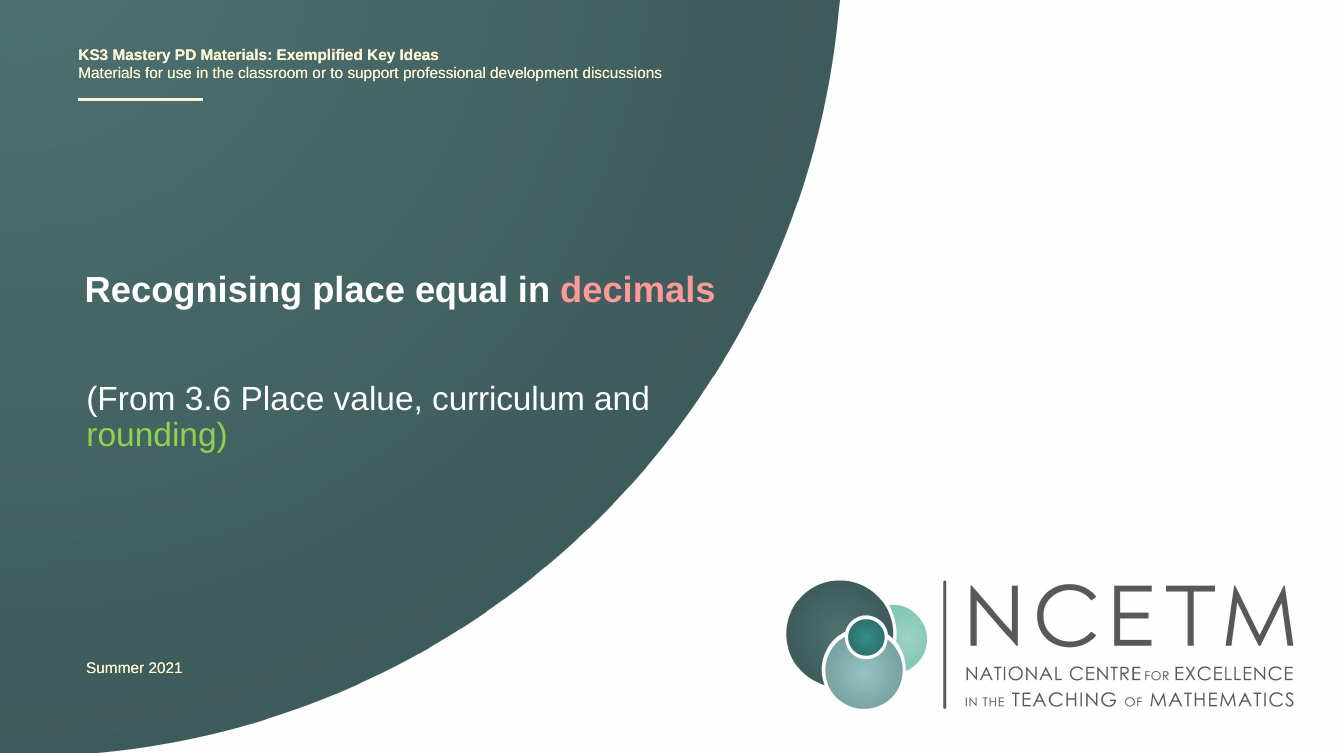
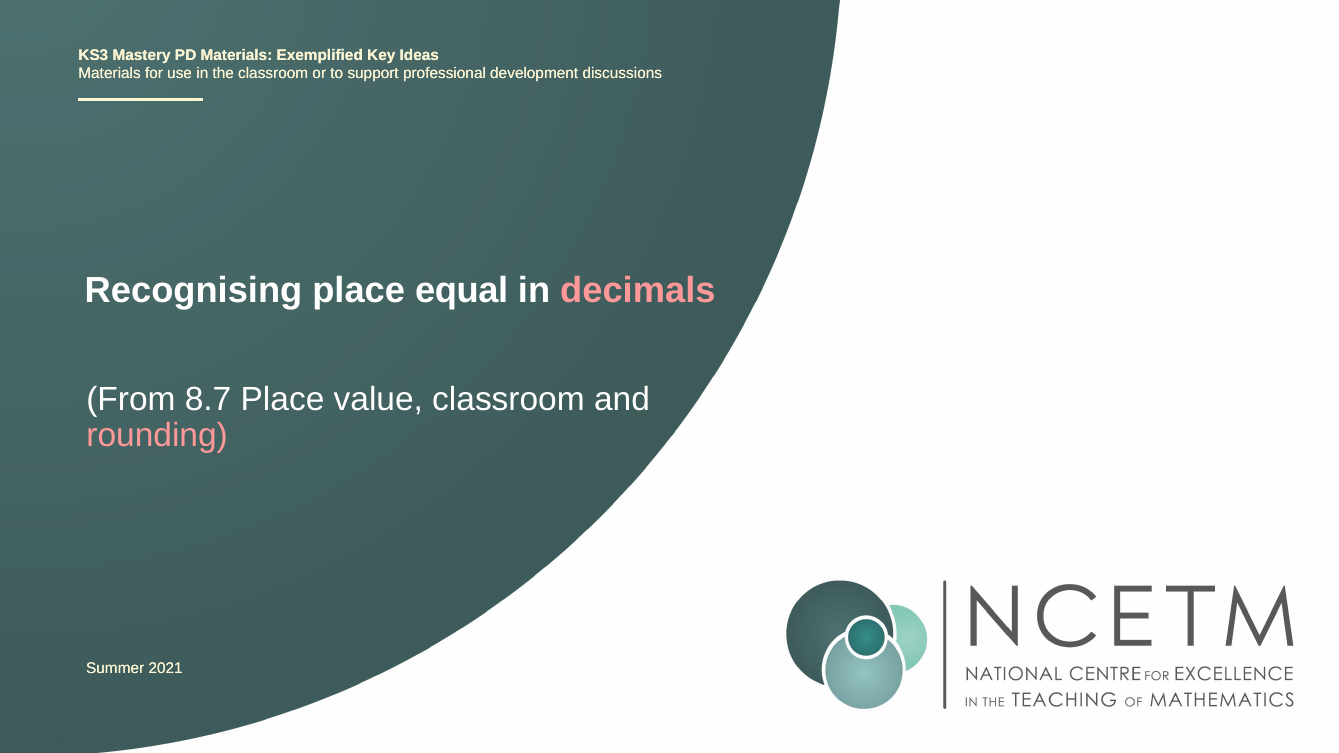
3.6: 3.6 -> 8.7 (208, 400)
value curriculum: curriculum -> classroom (508, 400)
rounding colour: light green -> pink (157, 436)
